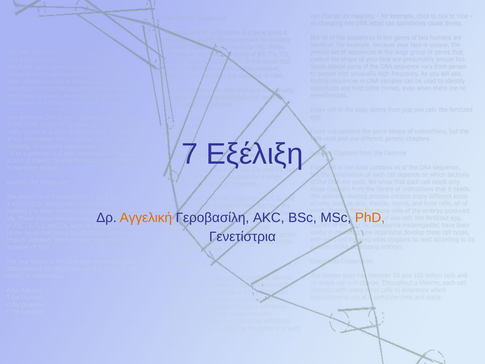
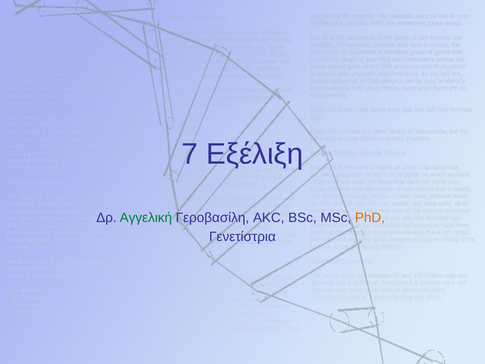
Αγγελική colour: orange -> green (146, 218)
